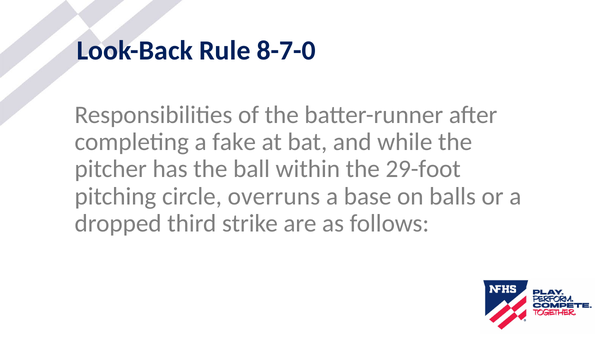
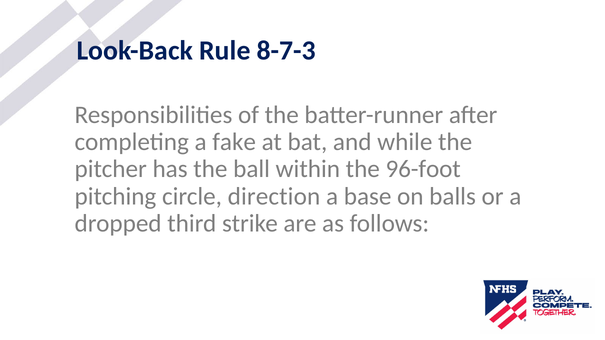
8-7-0: 8-7-0 -> 8-7-3 (286, 50)
29-foot: 29-foot -> 96-foot (423, 169)
overruns: overruns -> direction (274, 196)
